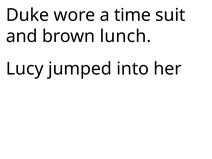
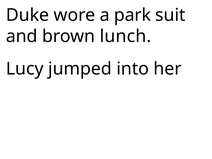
time: time -> park (132, 15)
